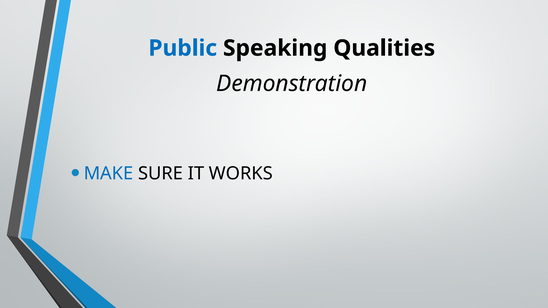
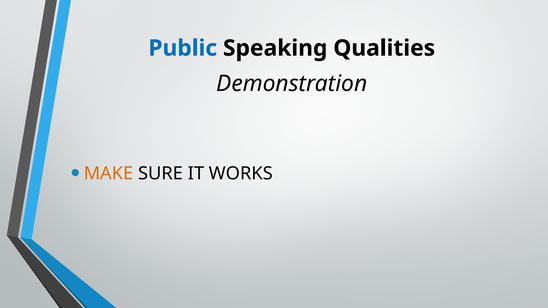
MAKE colour: blue -> orange (109, 174)
